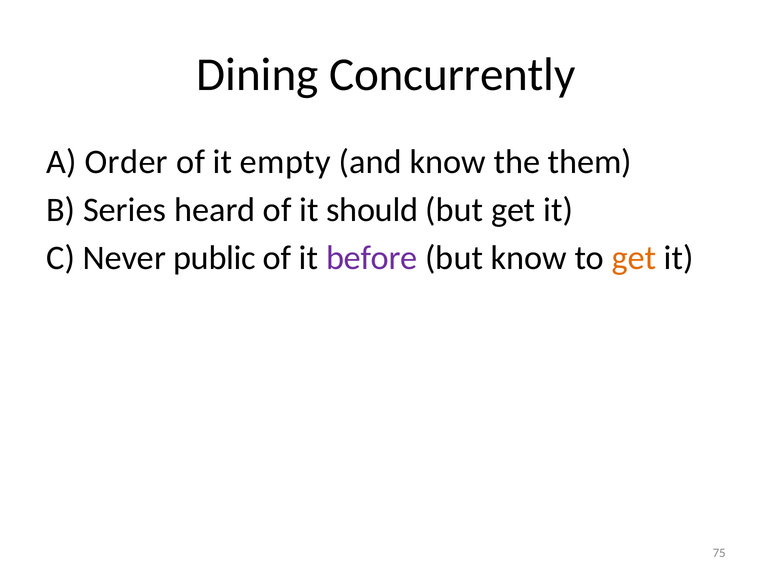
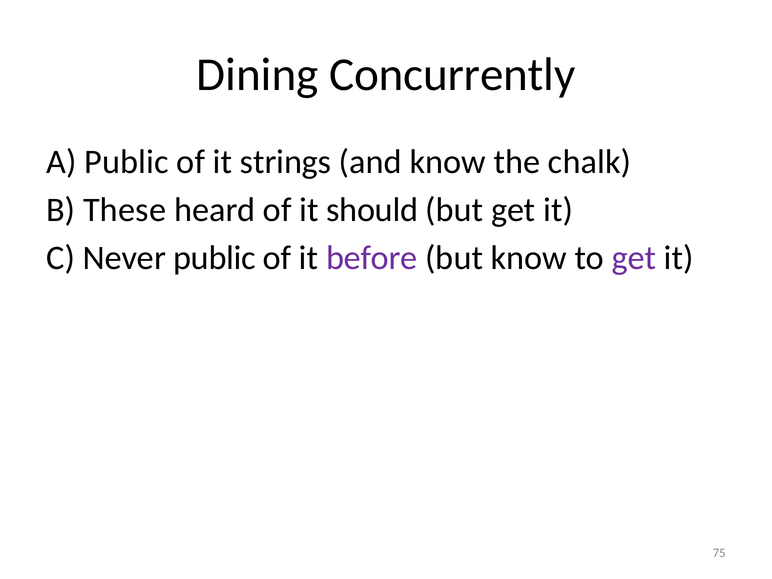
A Order: Order -> Public (126, 162)
empty: empty -> strings (286, 162)
them: them -> chalk (590, 162)
Series: Series -> These (125, 210)
get colour: orange -> purple (634, 258)
